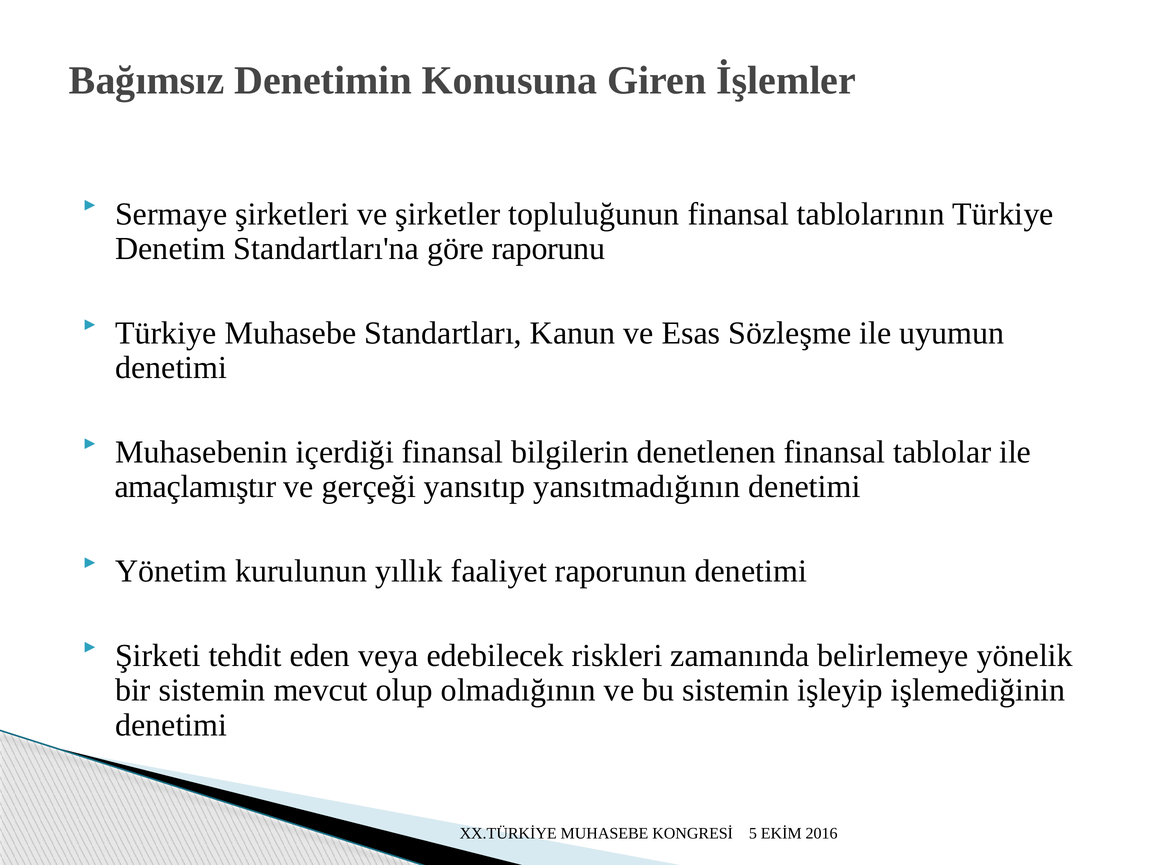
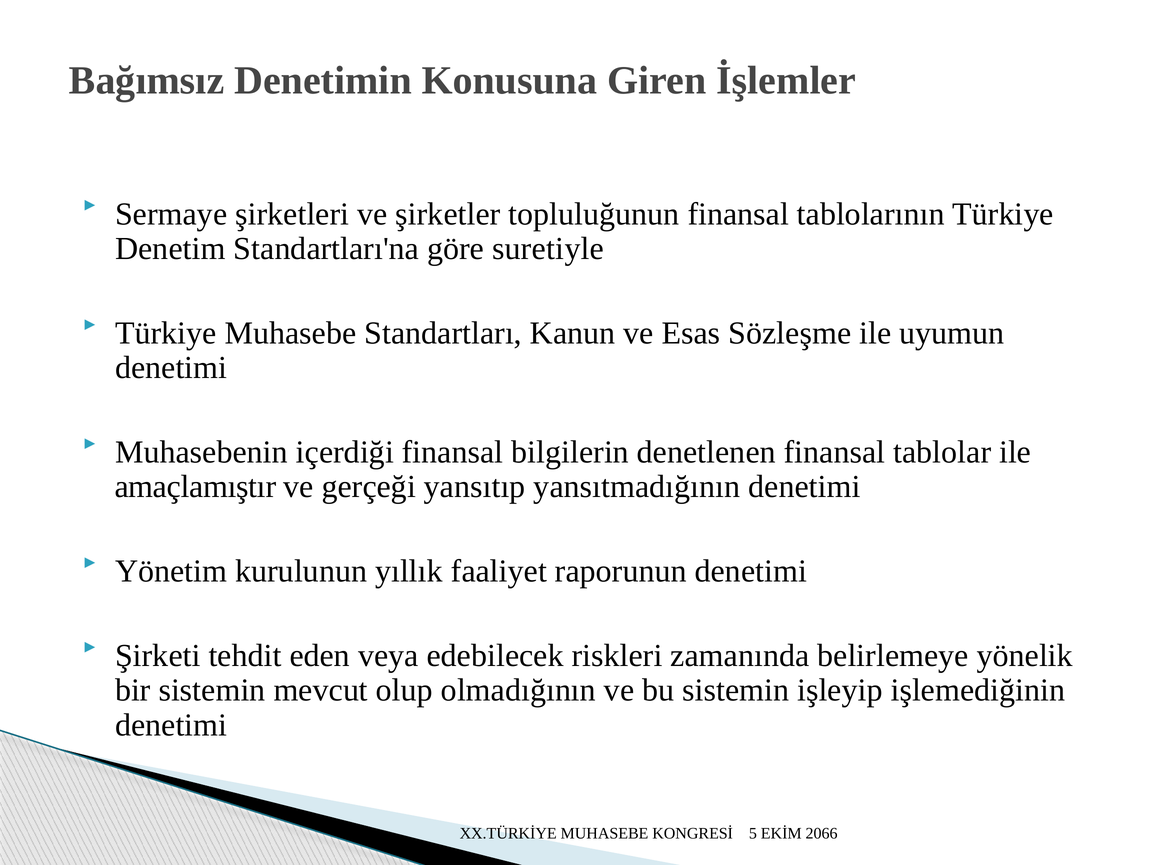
raporunu: raporunu -> suretiyle (548, 249)
2016: 2016 -> 2066 (822, 833)
